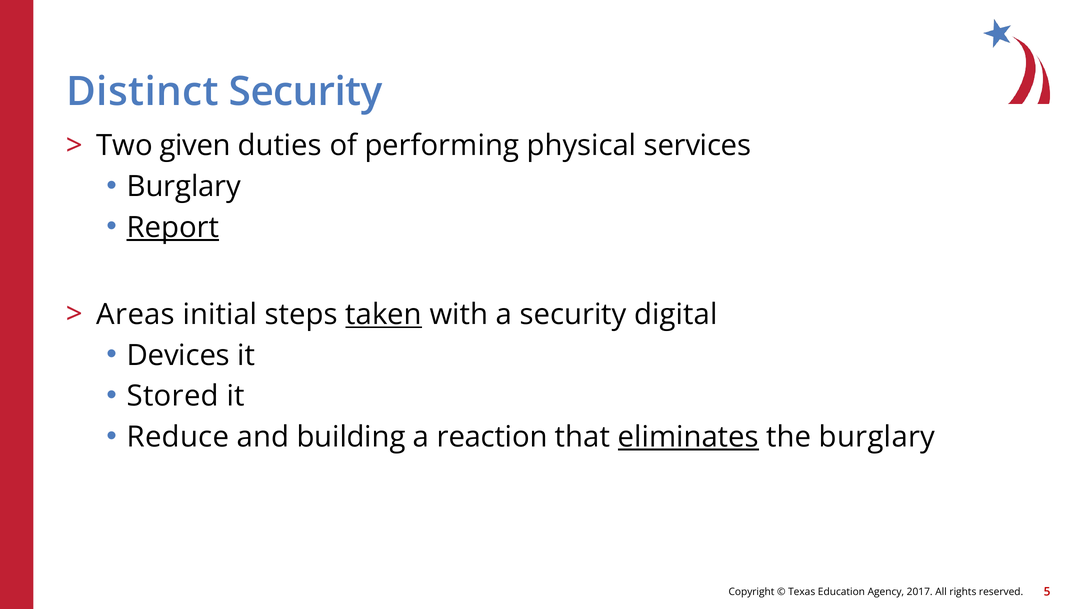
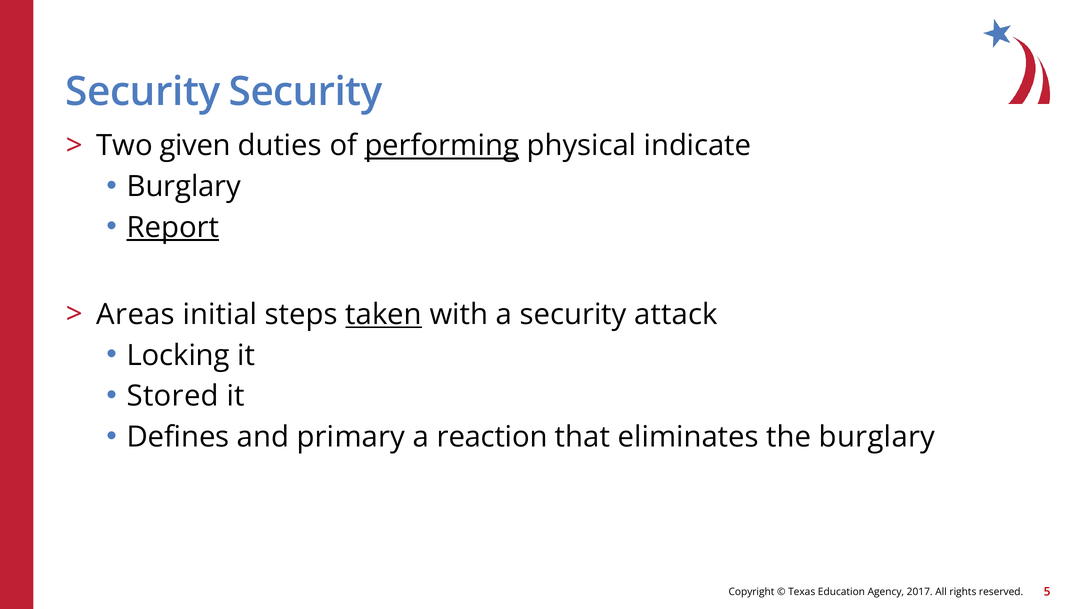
Distinct: Distinct -> Security (143, 92)
performing underline: none -> present (442, 146)
services: services -> indicate (697, 146)
digital: digital -> attack (676, 315)
Devices: Devices -> Locking (178, 356)
Reduce: Reduce -> Defines (178, 437)
building: building -> primary (351, 437)
eliminates underline: present -> none (688, 437)
